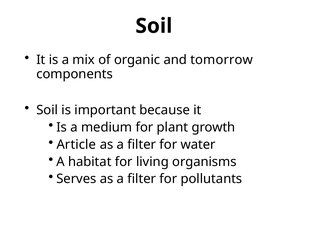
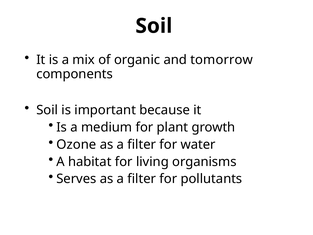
Article: Article -> Ozone (76, 144)
